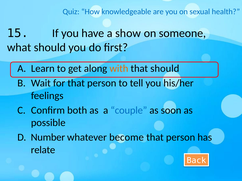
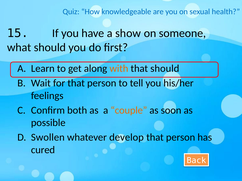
couple colour: blue -> orange (129, 111)
Number: Number -> Swollen (48, 138)
become: become -> develop (127, 138)
relate: relate -> cured (43, 150)
